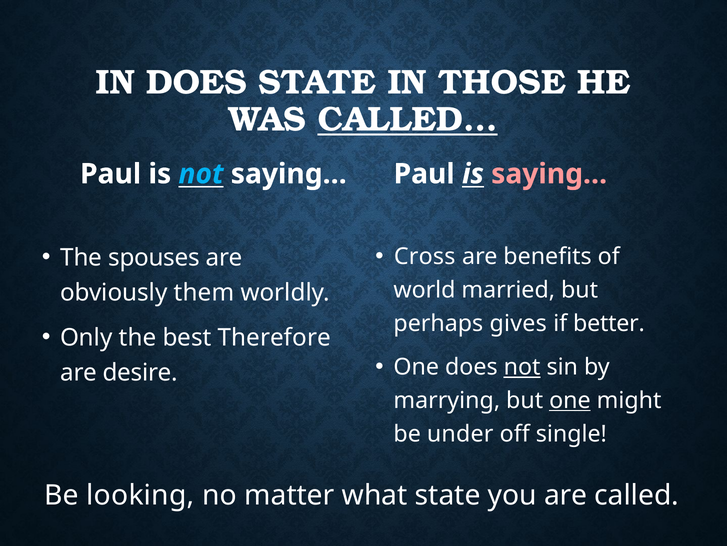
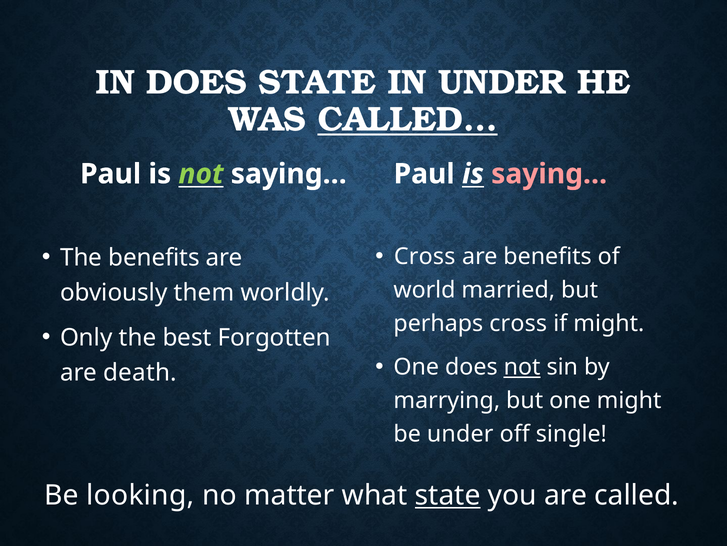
IN THOSE: THOSE -> UNDER (502, 82)
not colour: light blue -> light green (201, 174)
The spouses: spouses -> benefits (154, 257)
perhaps gives: gives -> cross (518, 323)
if better: better -> might (609, 323)
Therefore: Therefore -> Forgotten (274, 337)
desire: desire -> death (140, 372)
one underline: present -> none (570, 400)
state underline: none -> present (448, 495)
